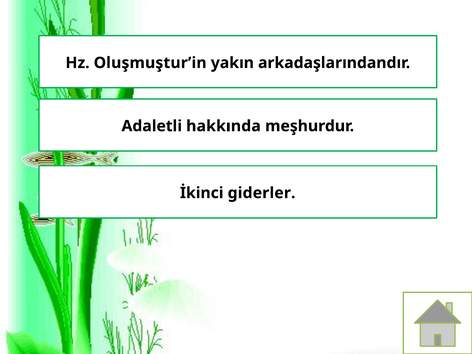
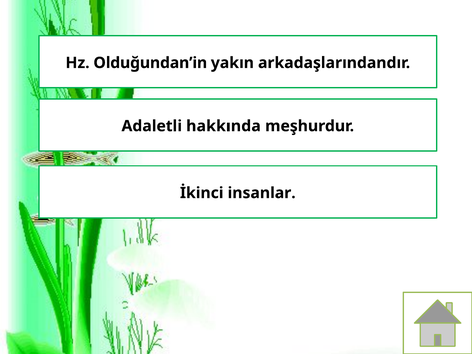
Oluşmuştur’in: Oluşmuştur’in -> Olduğundan’in (150, 63)
giderler: giderler -> insanlar (262, 193)
